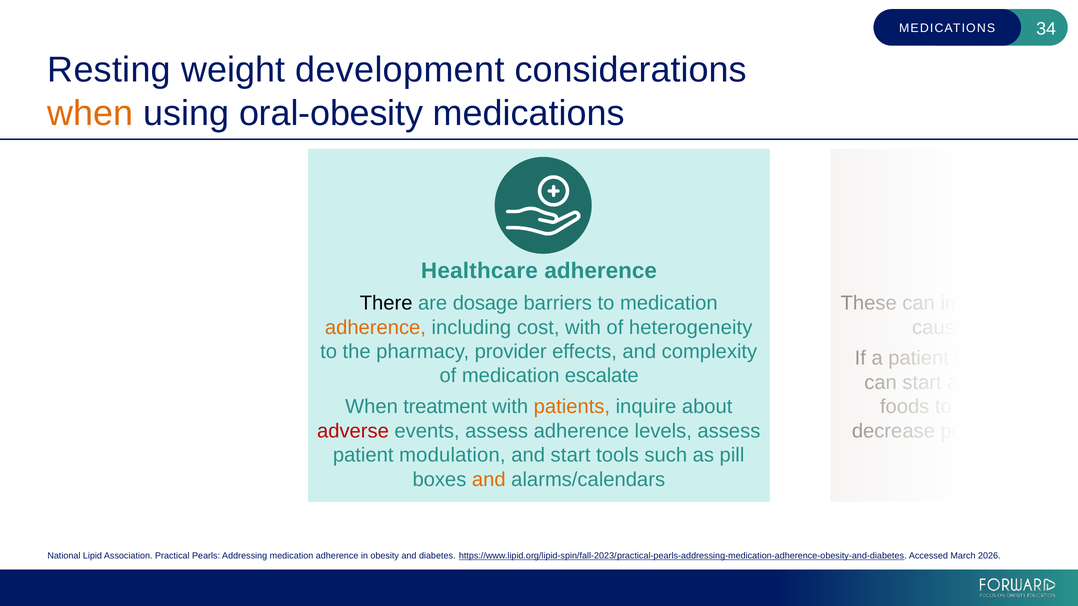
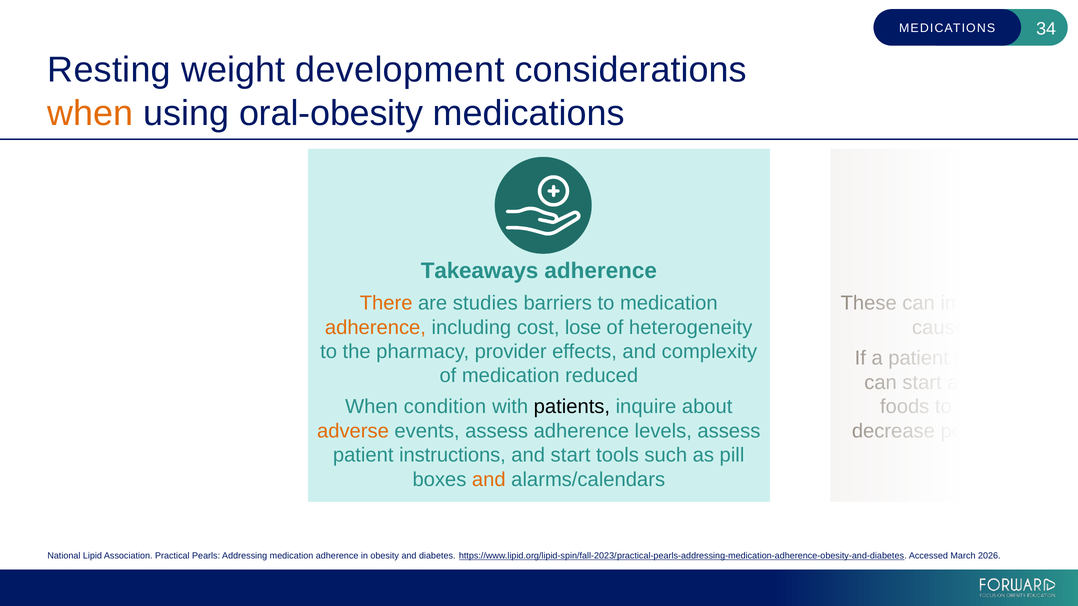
Healthcare: Healthcare -> Takeaways (480, 271)
There colour: black -> orange (386, 303)
dosage: dosage -> studies (485, 303)
cost with: with -> lose (583, 328)
escalate: escalate -> reduced (602, 376)
treatment: treatment -> condition (445, 407)
patients colour: orange -> black (572, 407)
adverse colour: red -> orange (353, 431)
modulation: modulation -> instructions (453, 456)
